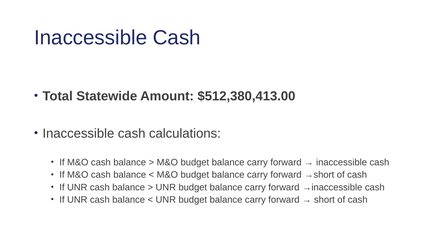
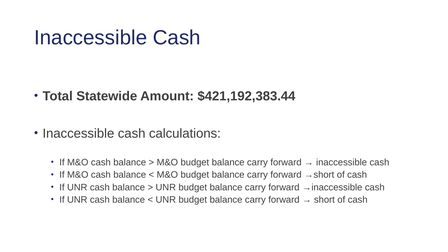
$512,380,413.00: $512,380,413.00 -> $421,192,383.44 (246, 96)
